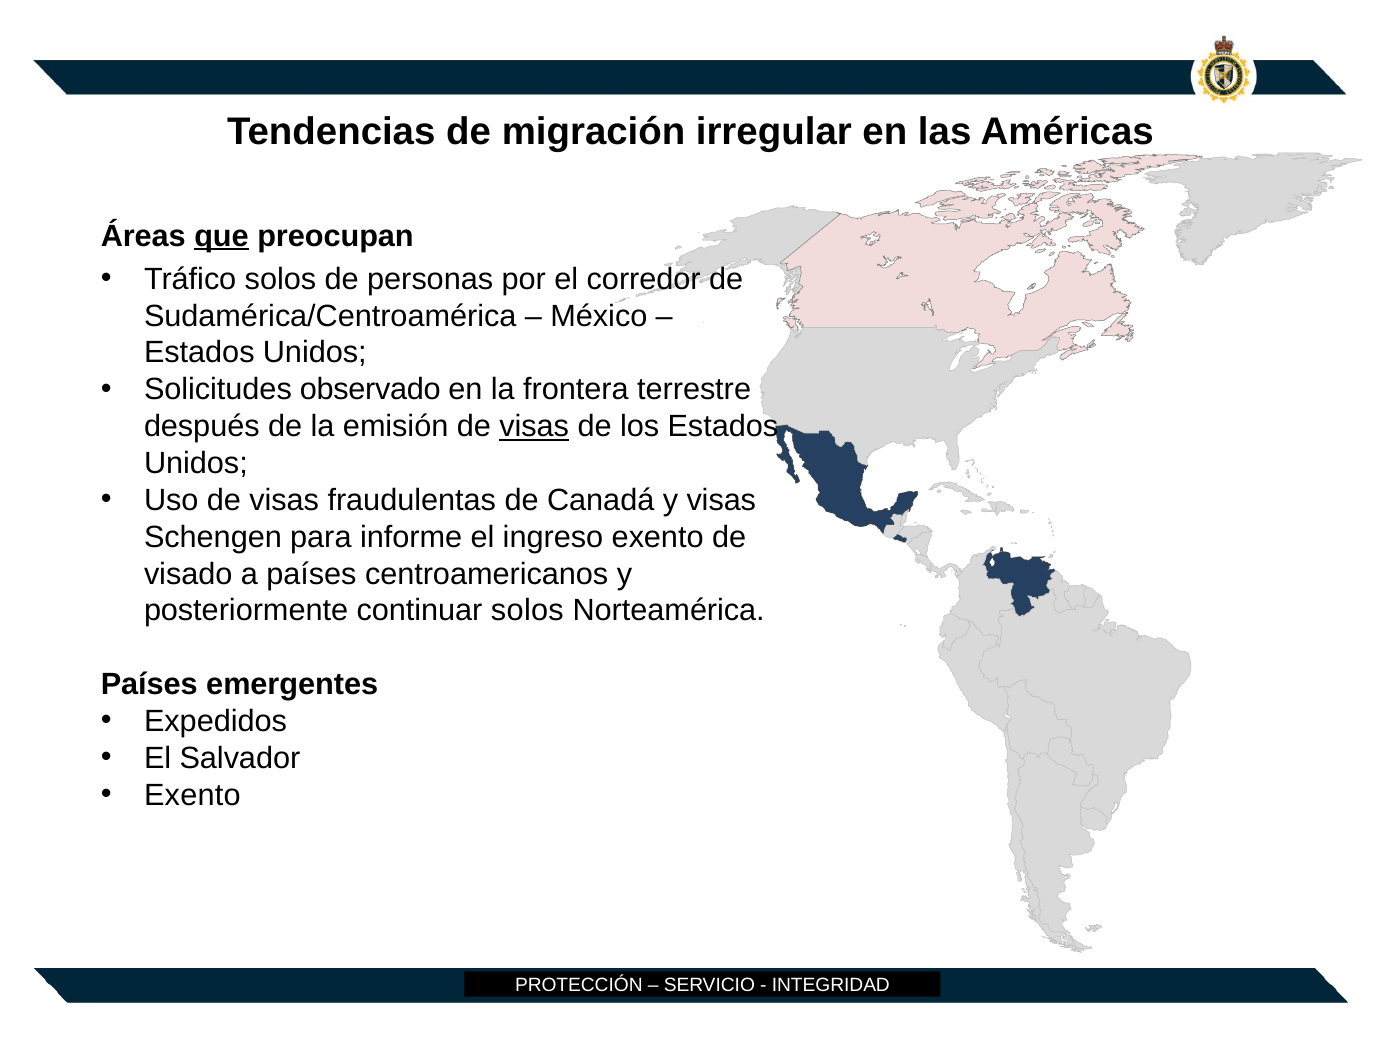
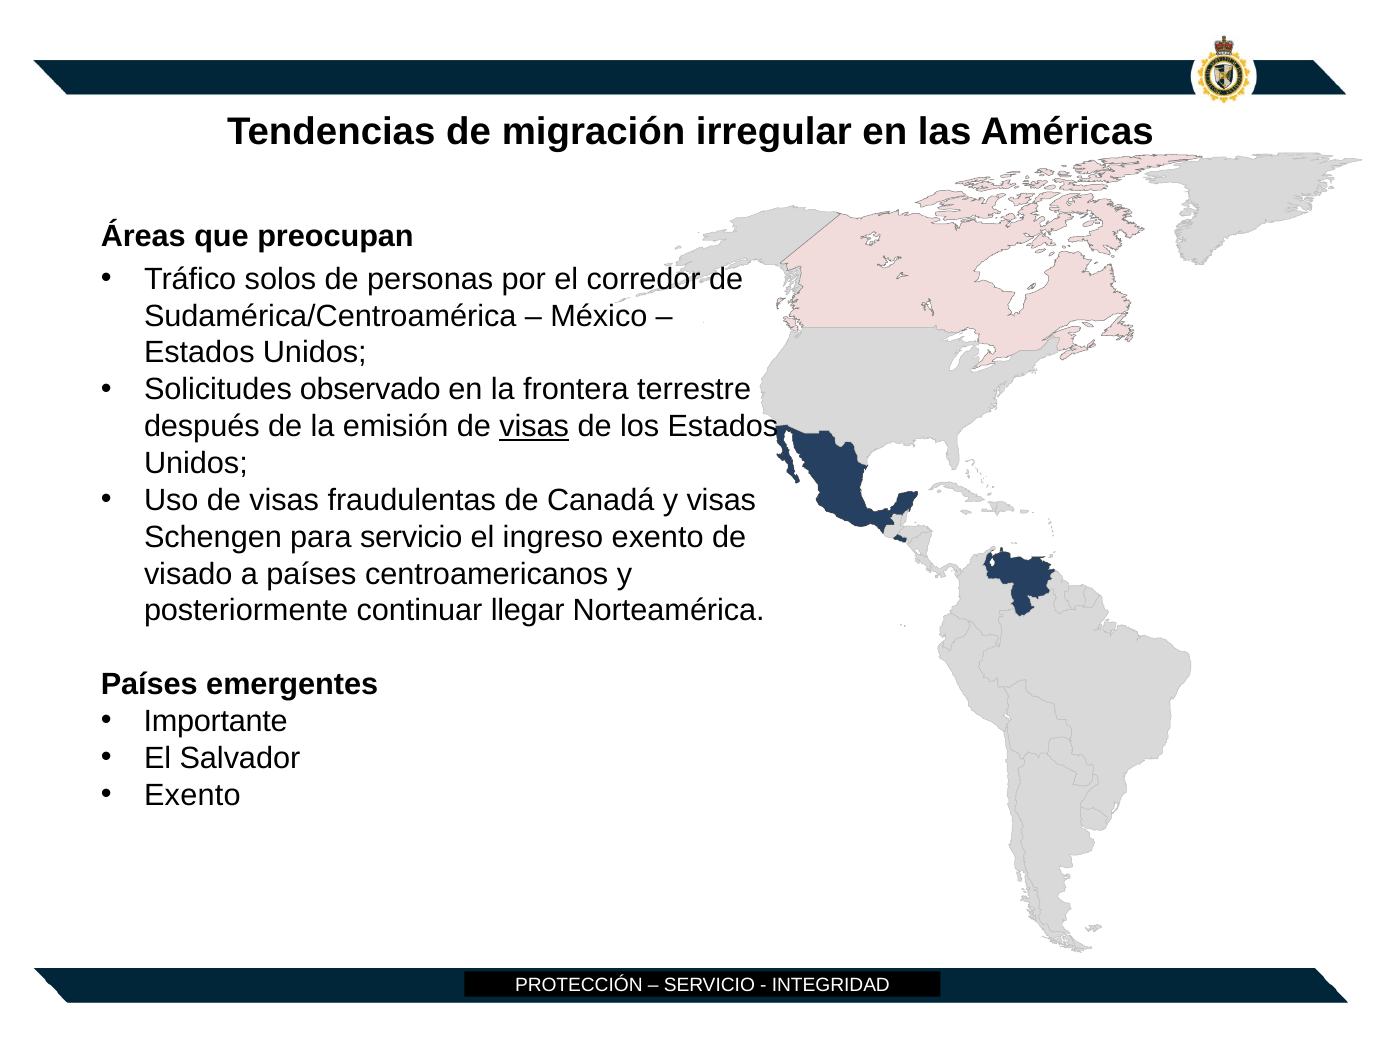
que underline: present -> none (222, 236)
para informe: informe -> servicio (411, 537)
continuar solos: solos -> llegar (528, 611)
Expedidos: Expedidos -> Importante (216, 721)
